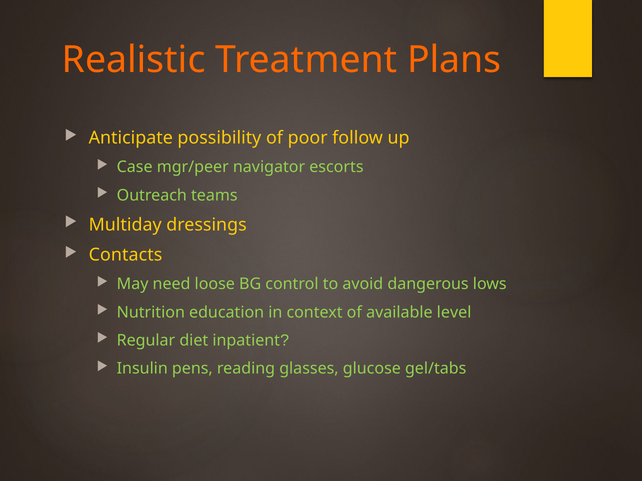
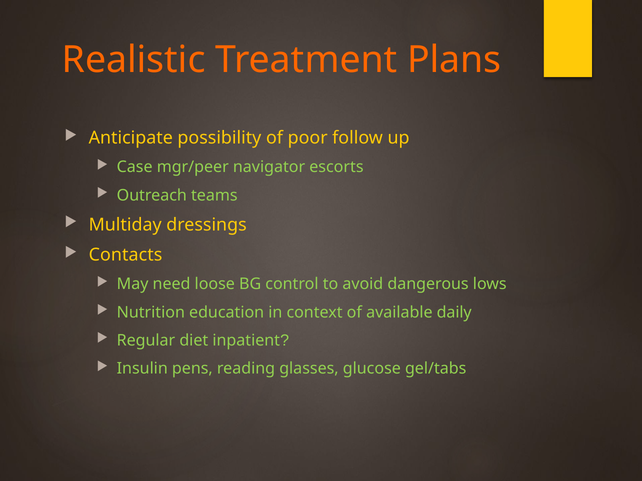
level: level -> daily (454, 313)
